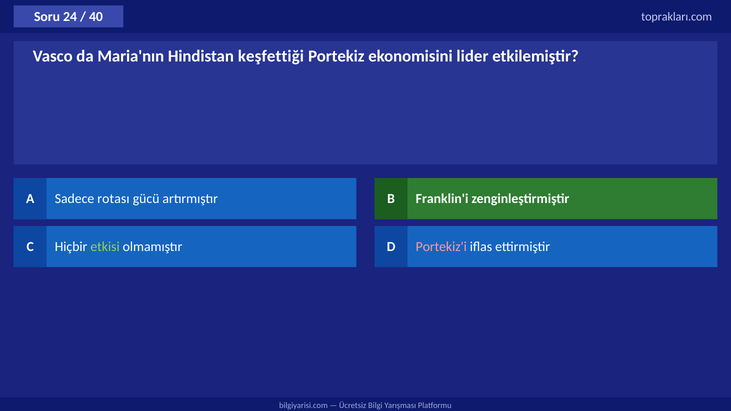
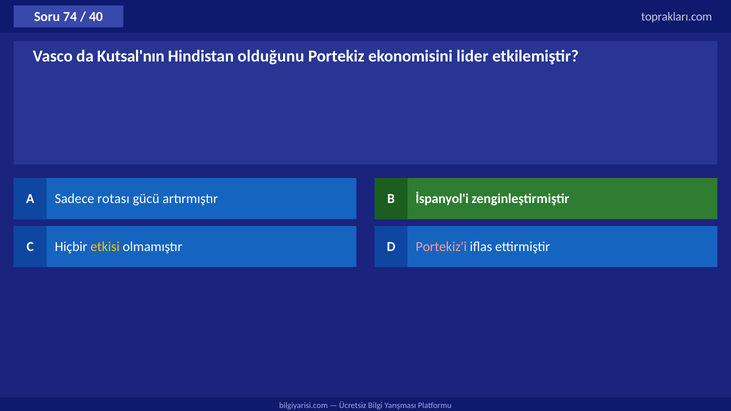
24: 24 -> 74 (70, 17)
Maria'nın: Maria'nın -> Kutsal'nın (131, 56)
keşfettiği: keşfettiği -> olduğunu (271, 56)
Franklin'i: Franklin'i -> İspanyol'i (442, 199)
etkisi colour: light green -> yellow (105, 247)
